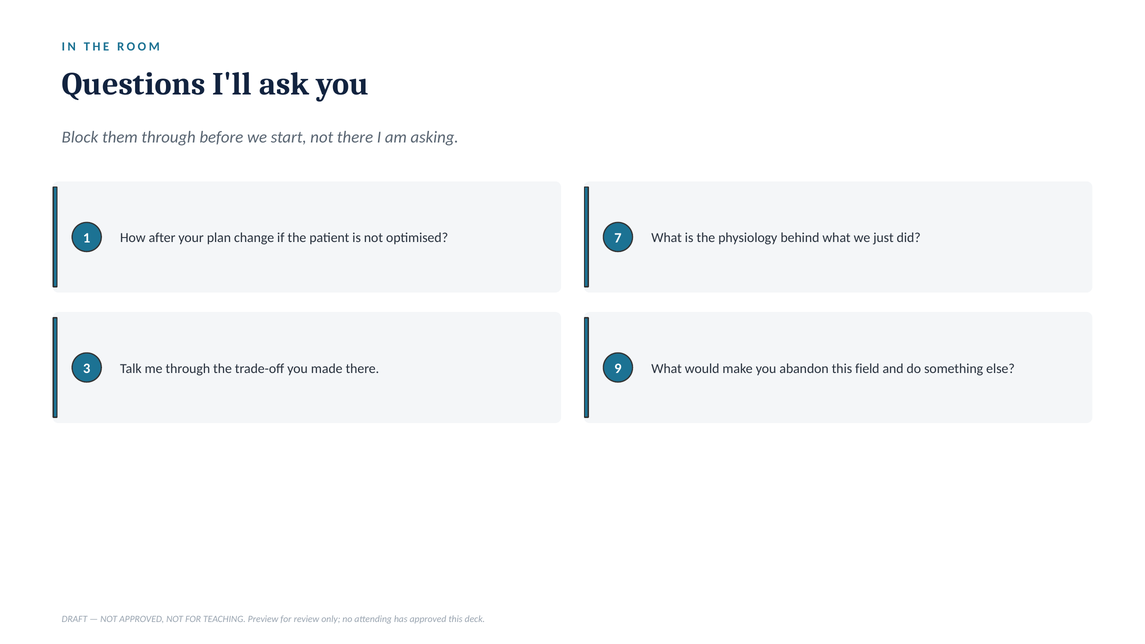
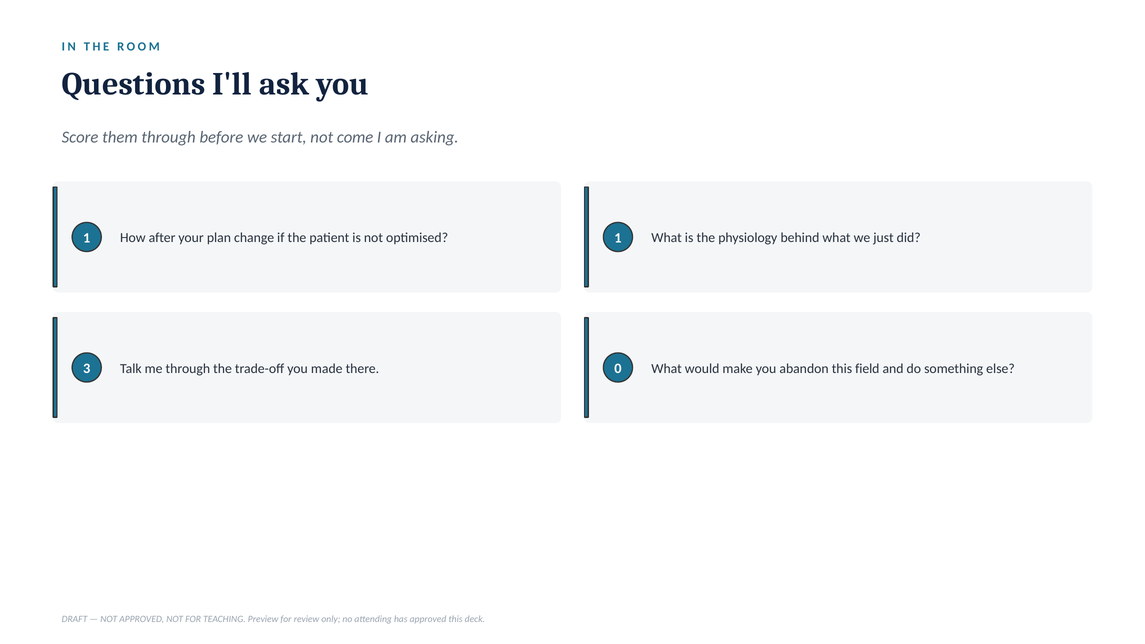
Block: Block -> Score (80, 137)
not there: there -> come (355, 137)
optimised 7: 7 -> 1 (618, 238)
9: 9 -> 0 (618, 368)
